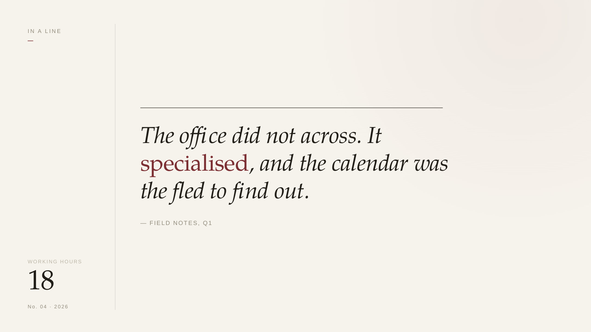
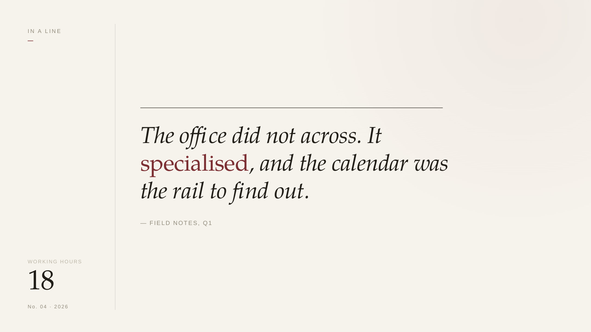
fled: fled -> rail (189, 191)
